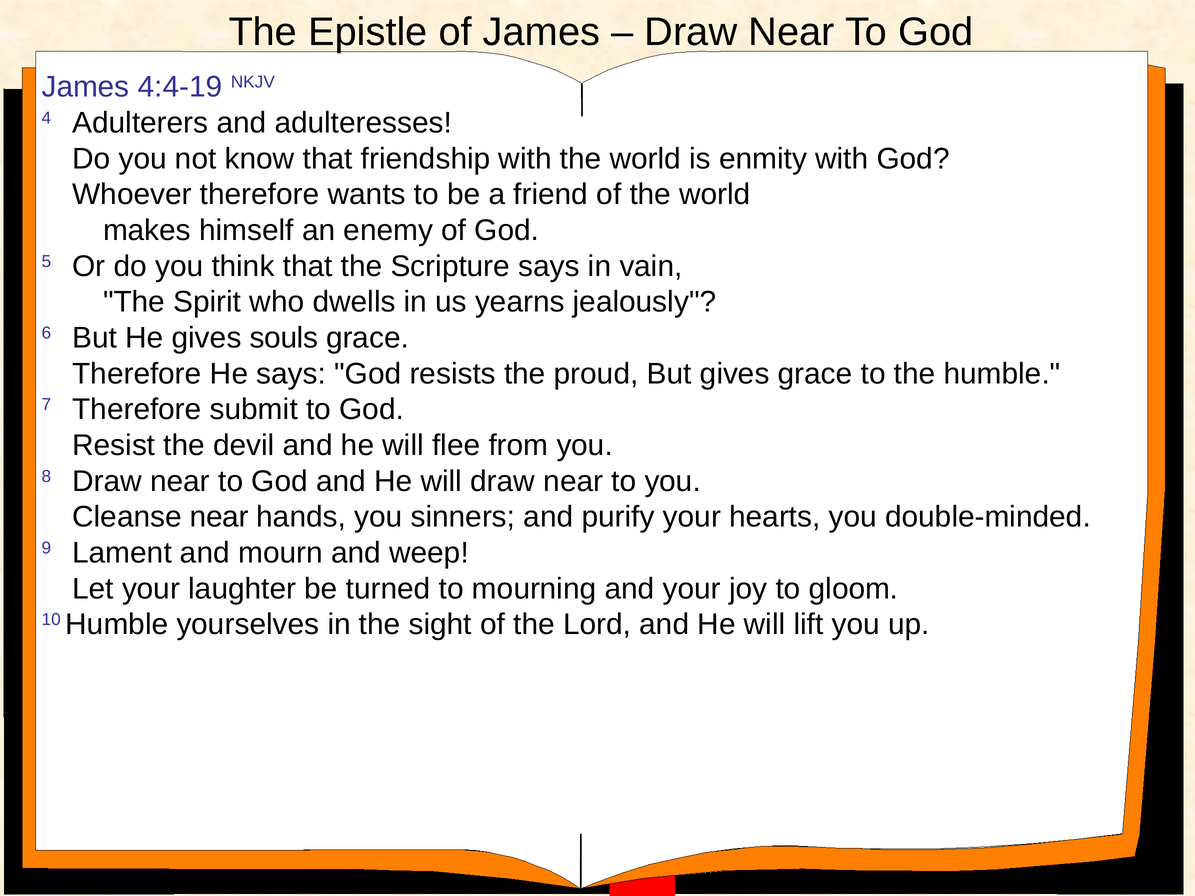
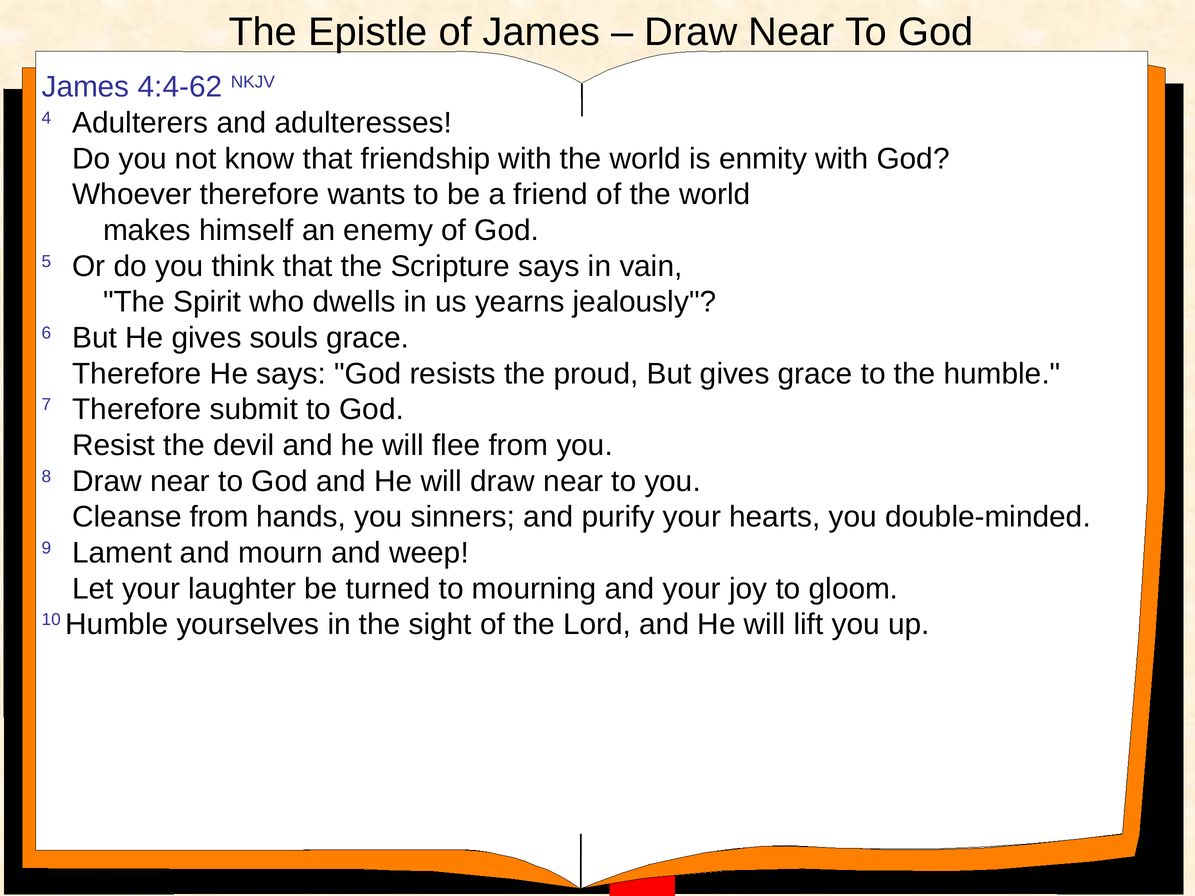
4:4-19: 4:4-19 -> 4:4-62 (180, 87)
Cleanse near: near -> from (219, 517)
